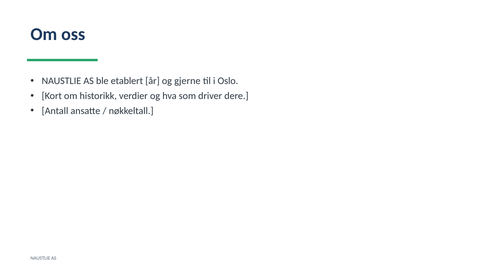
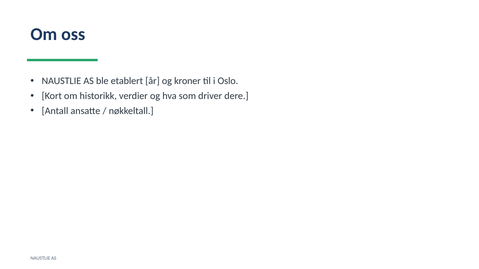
gjerne: gjerne -> kroner (187, 81)
